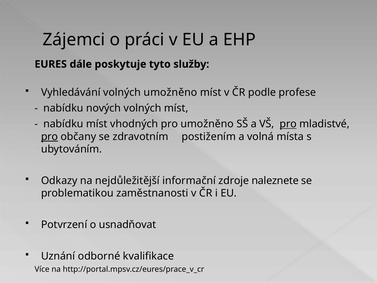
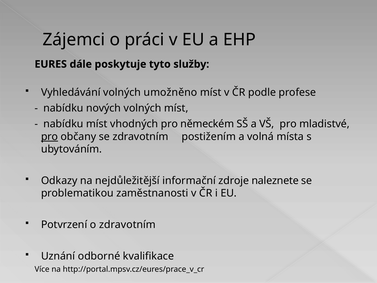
pro umožněno: umožněno -> německém (207, 124)
pro underline: present -> none (288, 124)
o usnadňovat: usnadňovat -> zdravotním (127, 224)
